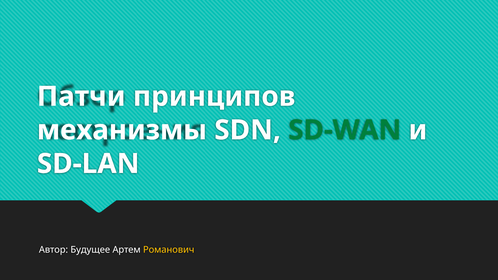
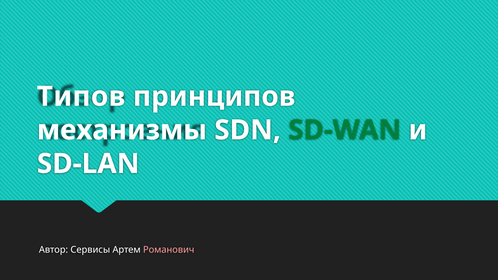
Патчи: Патчи -> Типов (81, 97)
Будущее: Будущее -> Сервисы (90, 250)
Романович colour: yellow -> pink (169, 250)
